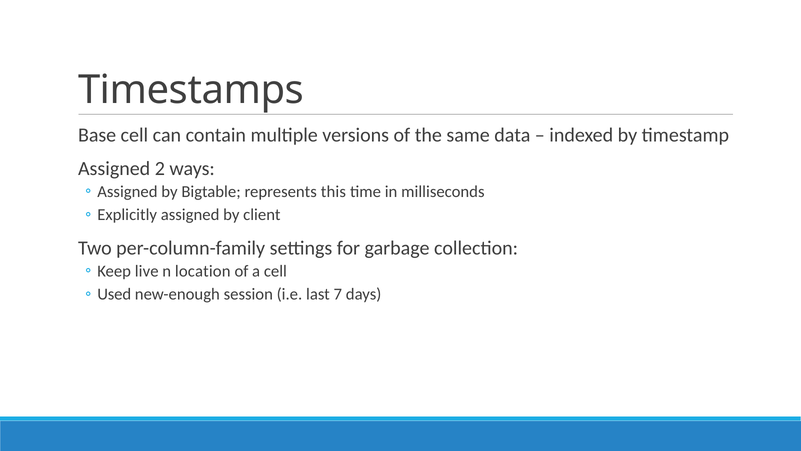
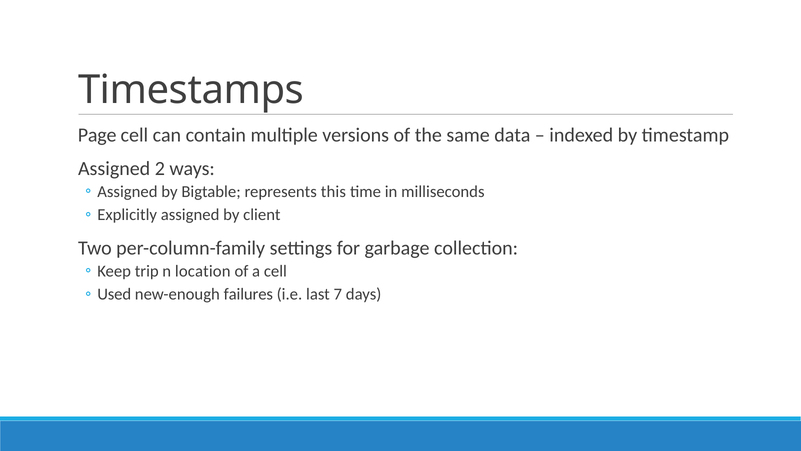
Base: Base -> Page (97, 135)
live: live -> trip (147, 271)
session: session -> failures (248, 294)
